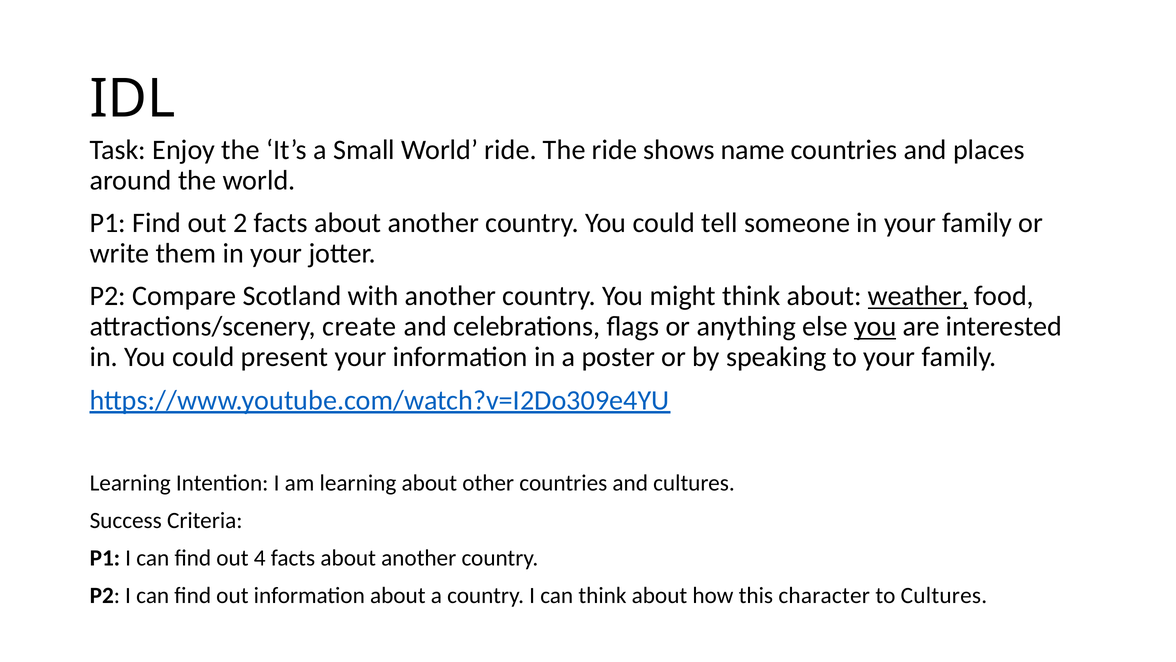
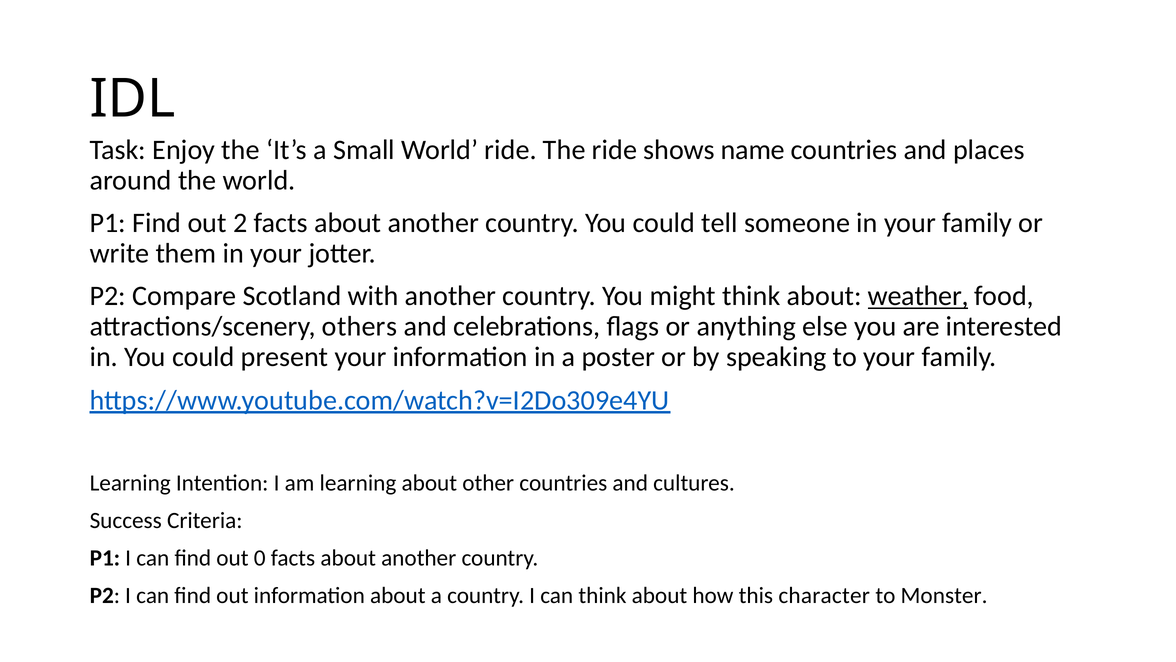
create: create -> others (359, 326)
you underline: present -> none (875, 326)
4: 4 -> 0 (260, 558)
to Cultures: Cultures -> Monster (944, 595)
